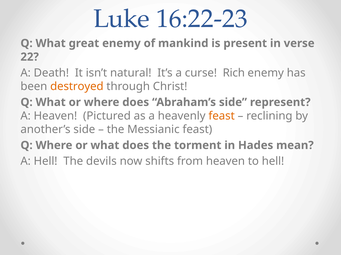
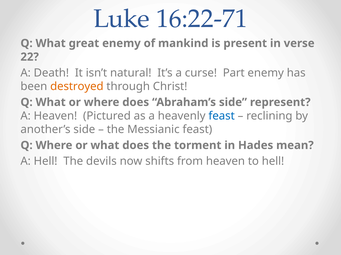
16:22-23: 16:22-23 -> 16:22-71 (202, 19)
Rich: Rich -> Part (234, 73)
feast colour: orange -> blue (222, 116)
